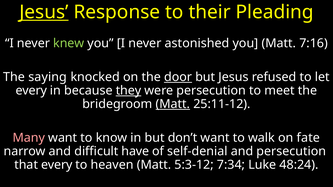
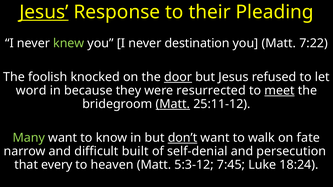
astonished: astonished -> destination (197, 43)
7:16: 7:16 -> 7:22 (314, 43)
saying: saying -> foolish (48, 77)
every: every -> word (31, 91)
they underline: present -> none (129, 91)
were persecution: persecution -> resurrected (211, 91)
meet underline: none -> present (279, 91)
Many colour: pink -> light green (29, 138)
don’t underline: none -> present (183, 138)
have: have -> built (135, 152)
7:34: 7:34 -> 7:45 (231, 165)
48:24: 48:24 -> 18:24 (299, 165)
